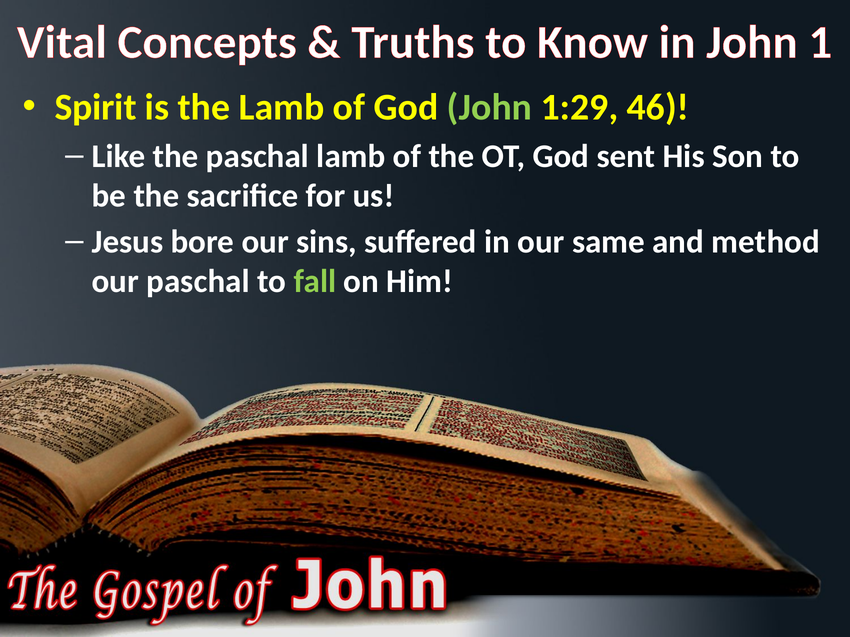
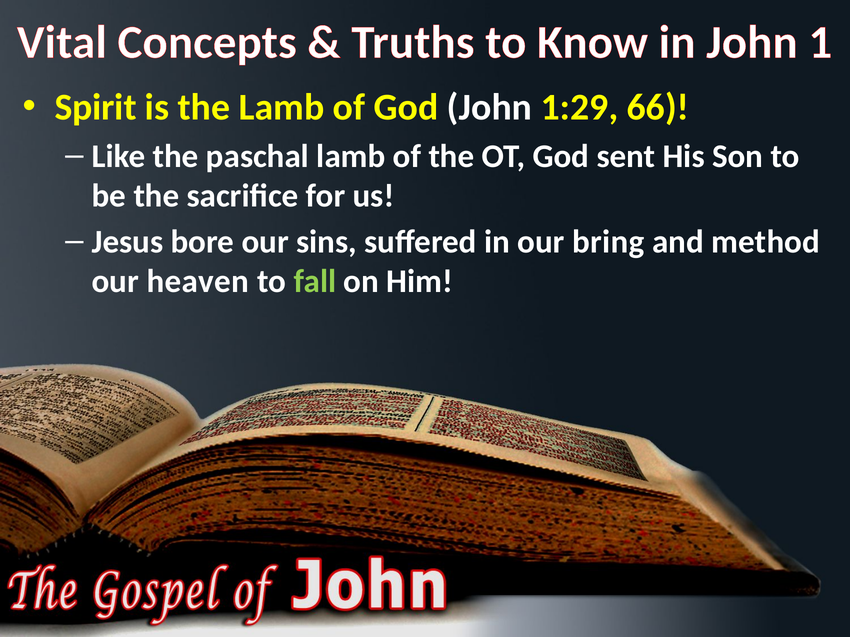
John colour: light green -> white (490, 108)
46: 46 -> 66 (658, 108)
same: same -> bring (608, 242)
our paschal: paschal -> heaven (198, 282)
